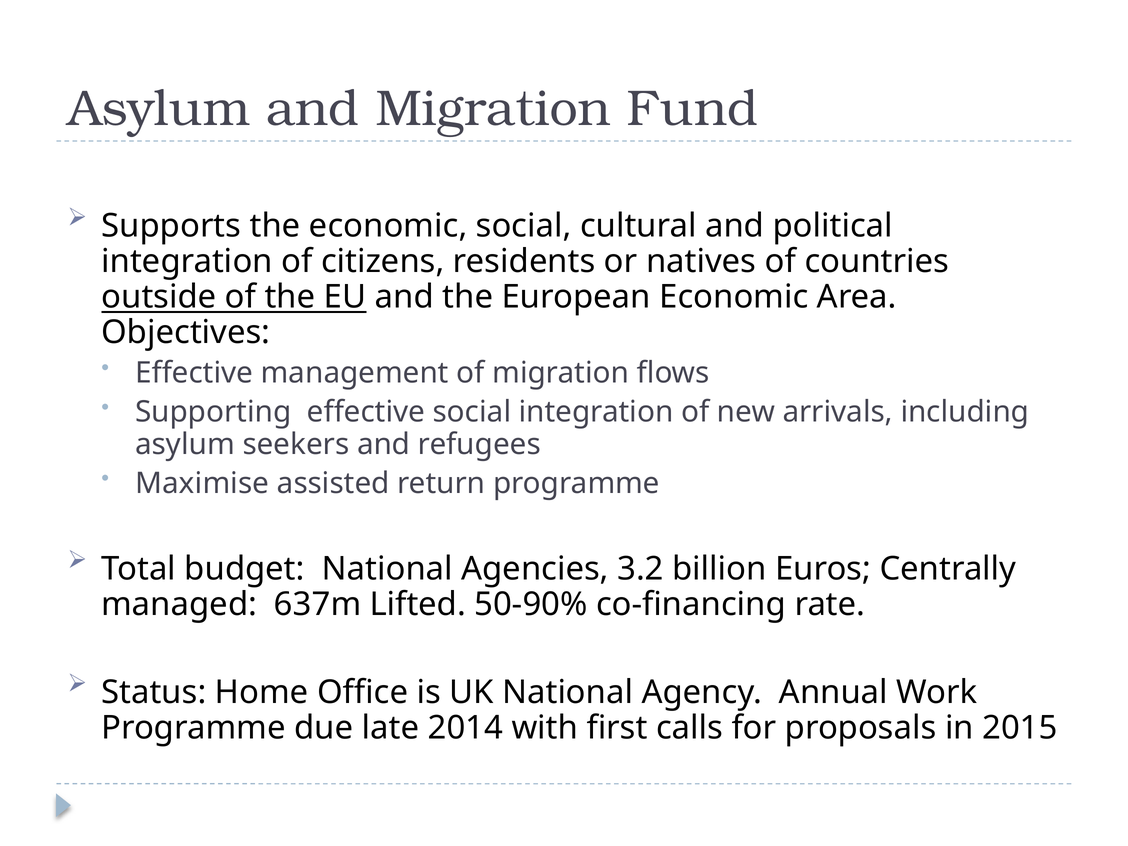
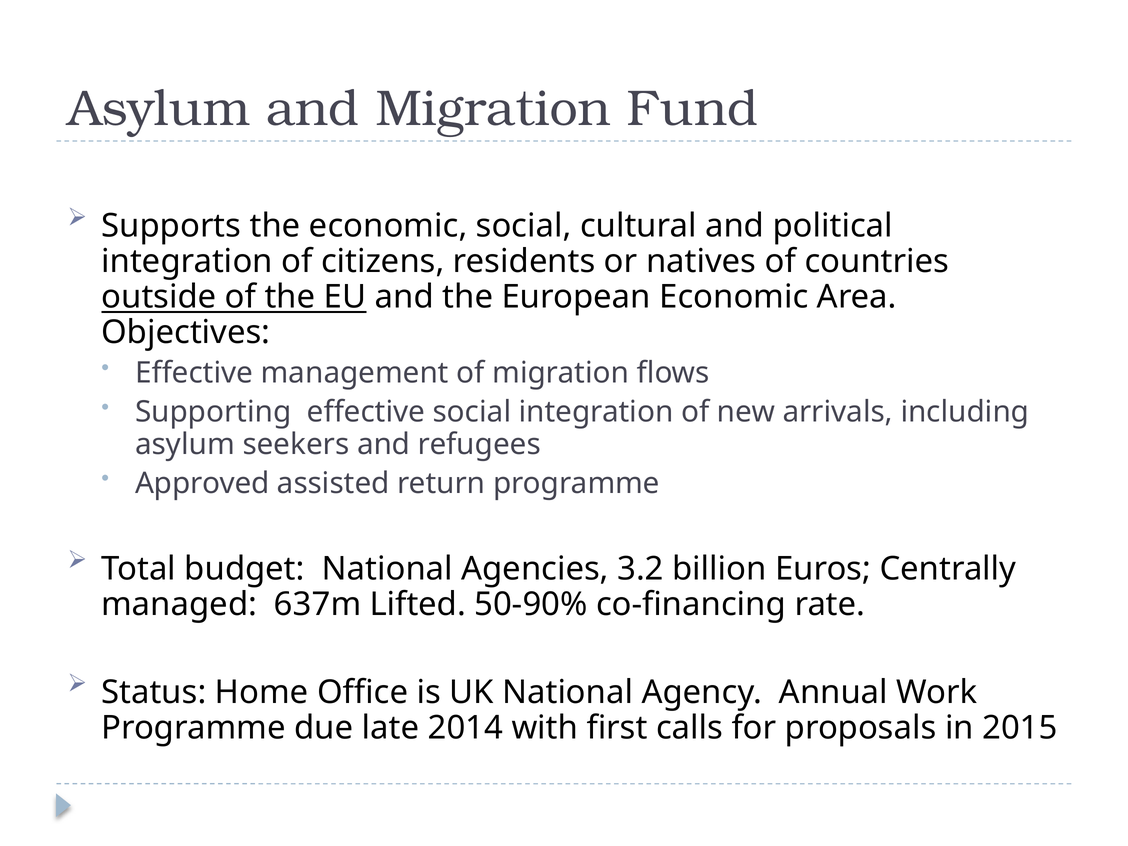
Maximise: Maximise -> Approved (202, 483)
